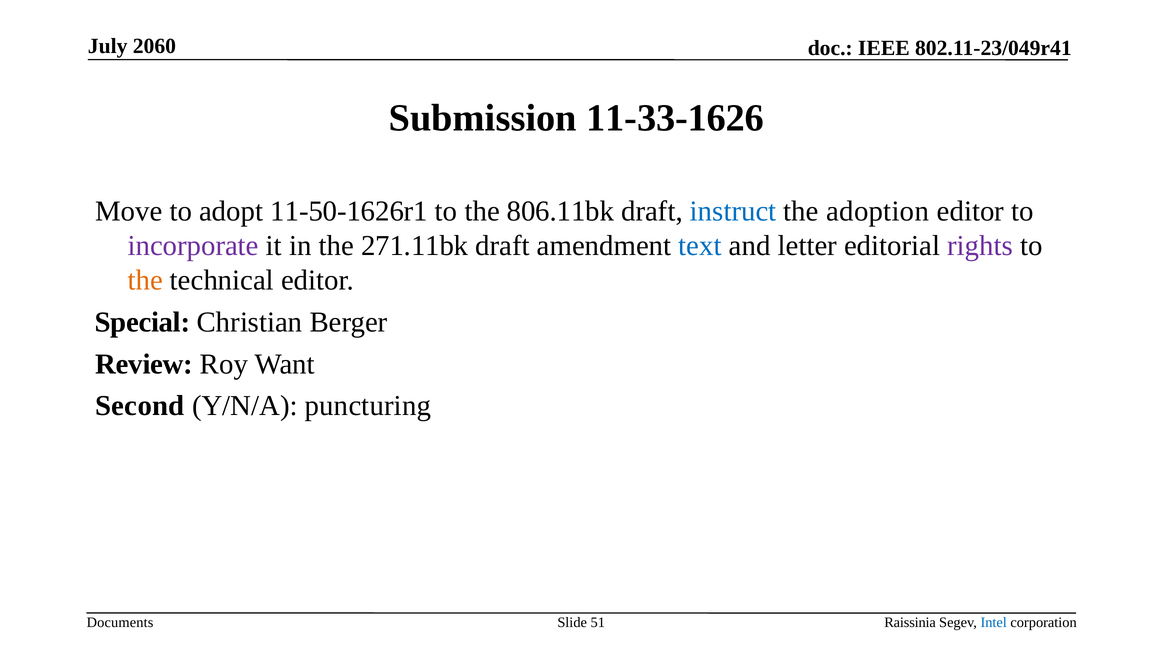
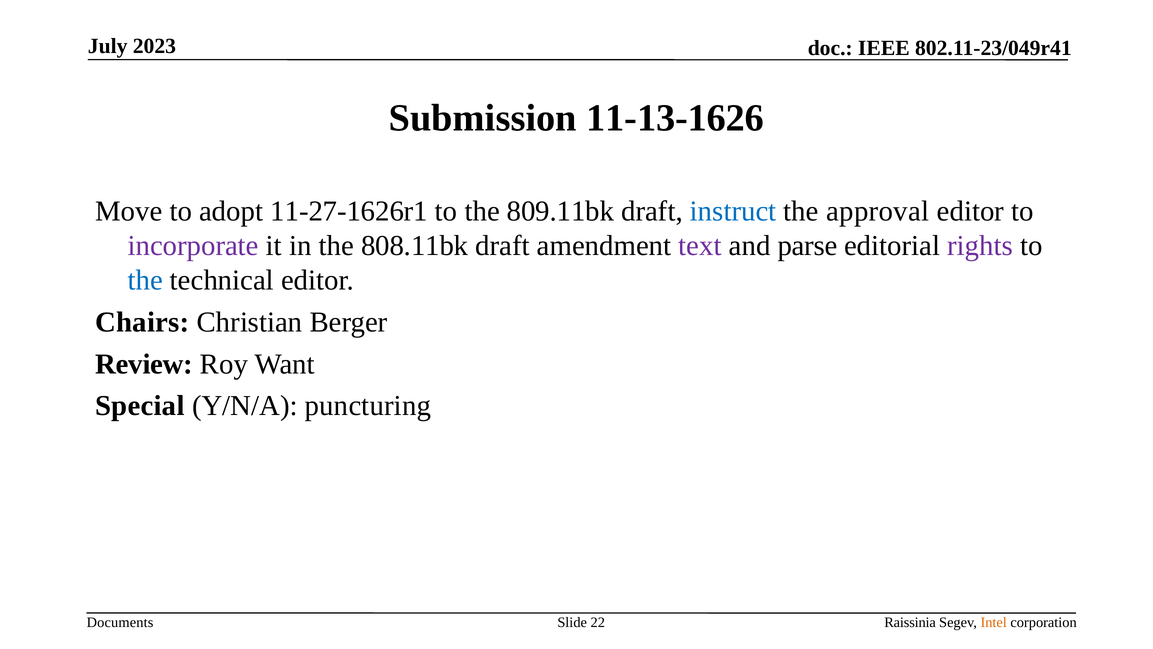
2060: 2060 -> 2023 (154, 46)
11-33-1626: 11-33-1626 -> 11-13-1626 (675, 118)
11-50-1626r1: 11-50-1626r1 -> 11-27-1626r1 (349, 211)
806.11bk: 806.11bk -> 809.11bk (561, 211)
adoption: adoption -> approval (878, 211)
271.11bk: 271.11bk -> 808.11bk (415, 246)
text colour: blue -> purple (700, 246)
letter: letter -> parse (807, 246)
the colour: orange -> blue (145, 280)
Special: Special -> Chairs (142, 322)
Second: Second -> Special (140, 406)
51: 51 -> 22 (598, 622)
Intel colour: blue -> orange (994, 622)
